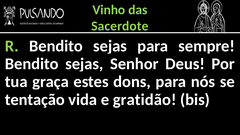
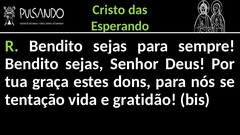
Vinho: Vinho -> Cristo (109, 10)
Sacerdote: Sacerdote -> Esperando (120, 26)
